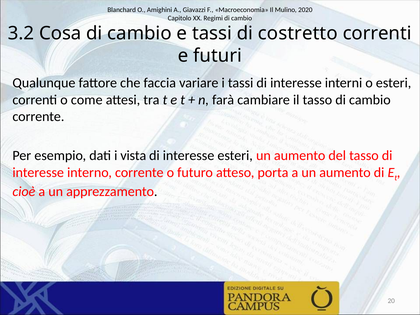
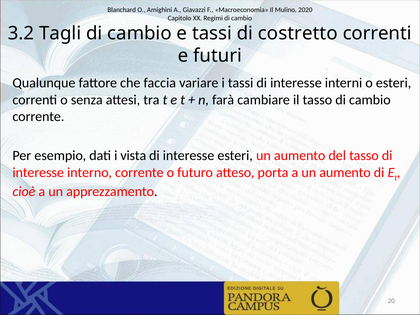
Cosa: Cosa -> Tagli (60, 33)
come: come -> senza (87, 100)
